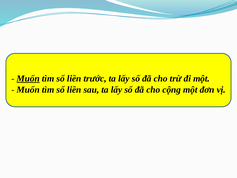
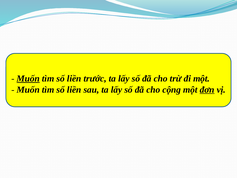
đơn underline: none -> present (207, 89)
